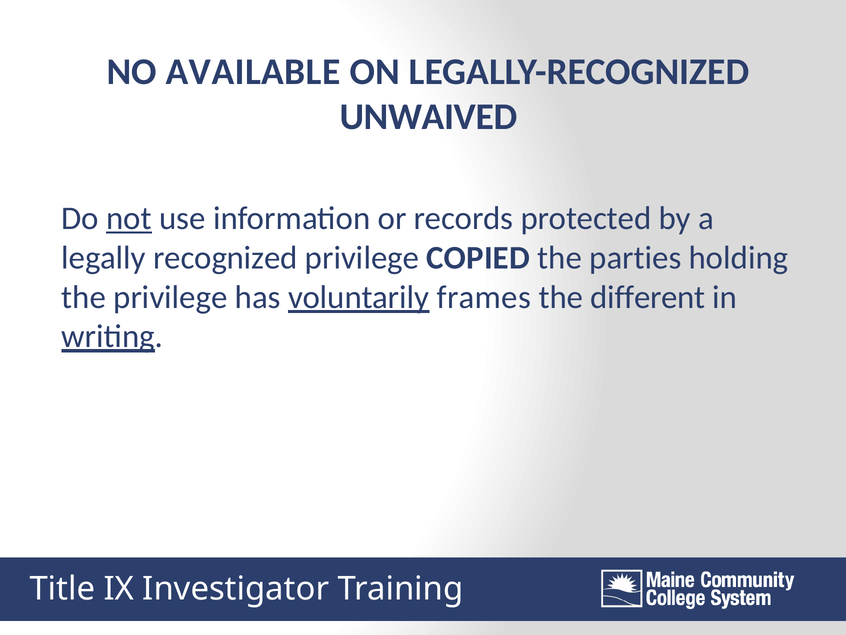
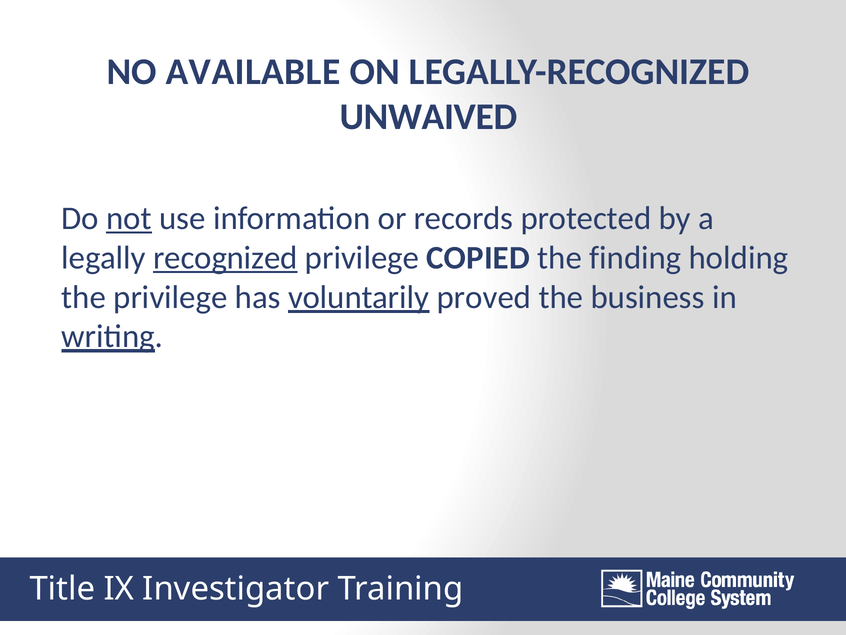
recognized underline: none -> present (225, 258)
parties: parties -> finding (635, 258)
frames: frames -> proved (484, 297)
different: different -> business (648, 297)
